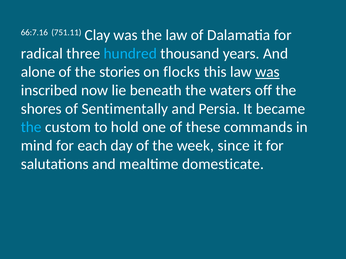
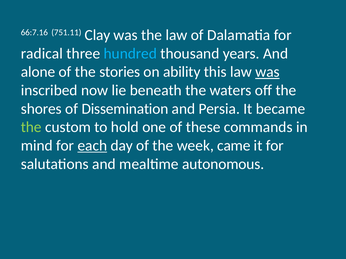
flocks: flocks -> ability (182, 72)
Sentimentally: Sentimentally -> Dissemination (125, 109)
the colour: light blue -> light green (31, 127)
each underline: none -> present (92, 146)
since: since -> came (234, 146)
domesticate: domesticate -> autonomous (223, 164)
